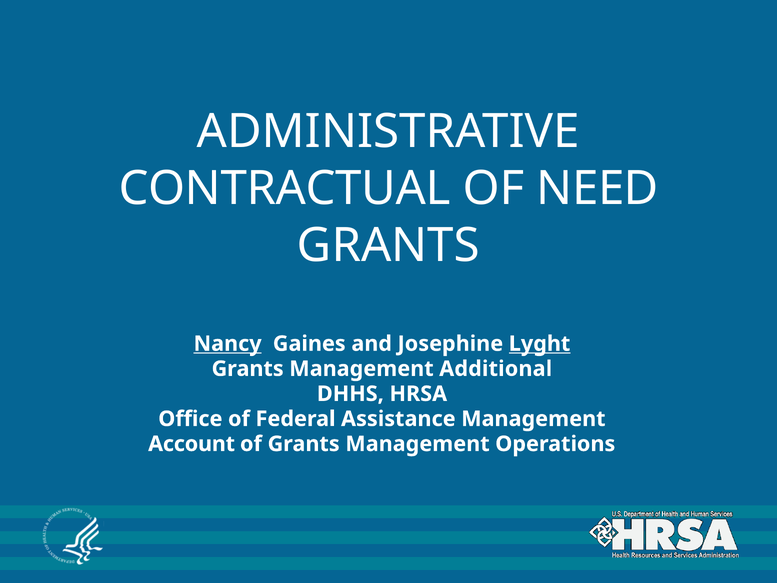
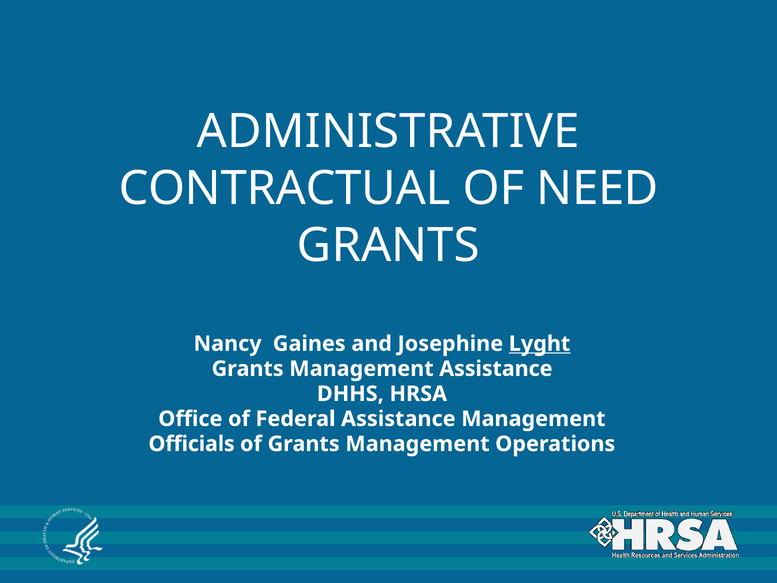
Nancy underline: present -> none (228, 344)
Management Additional: Additional -> Assistance (496, 369)
Account: Account -> Officials (192, 444)
